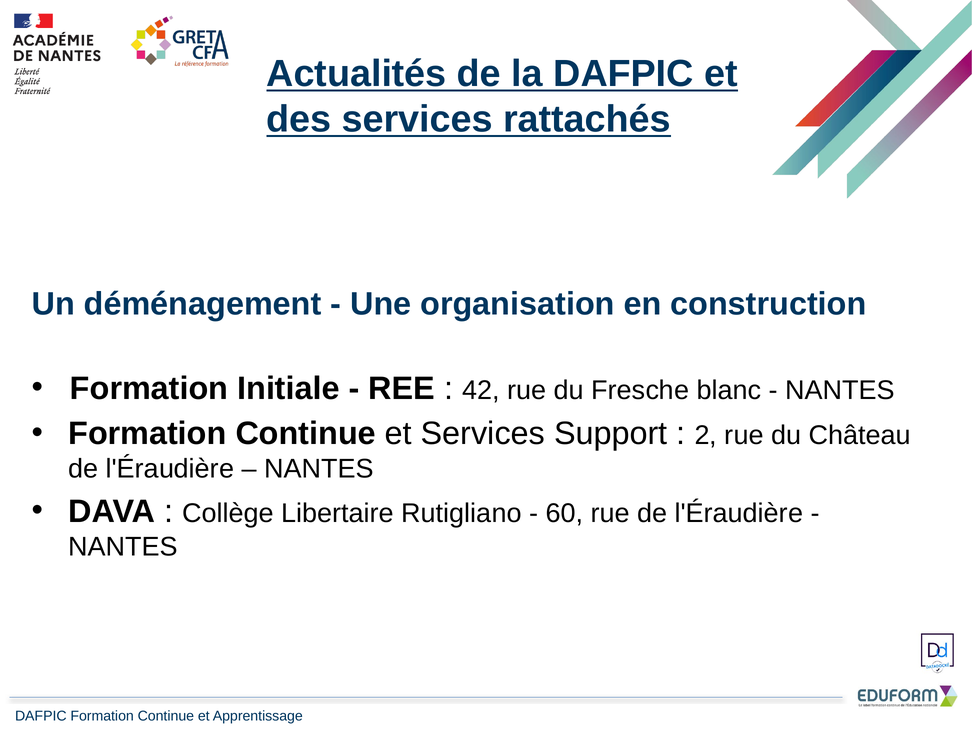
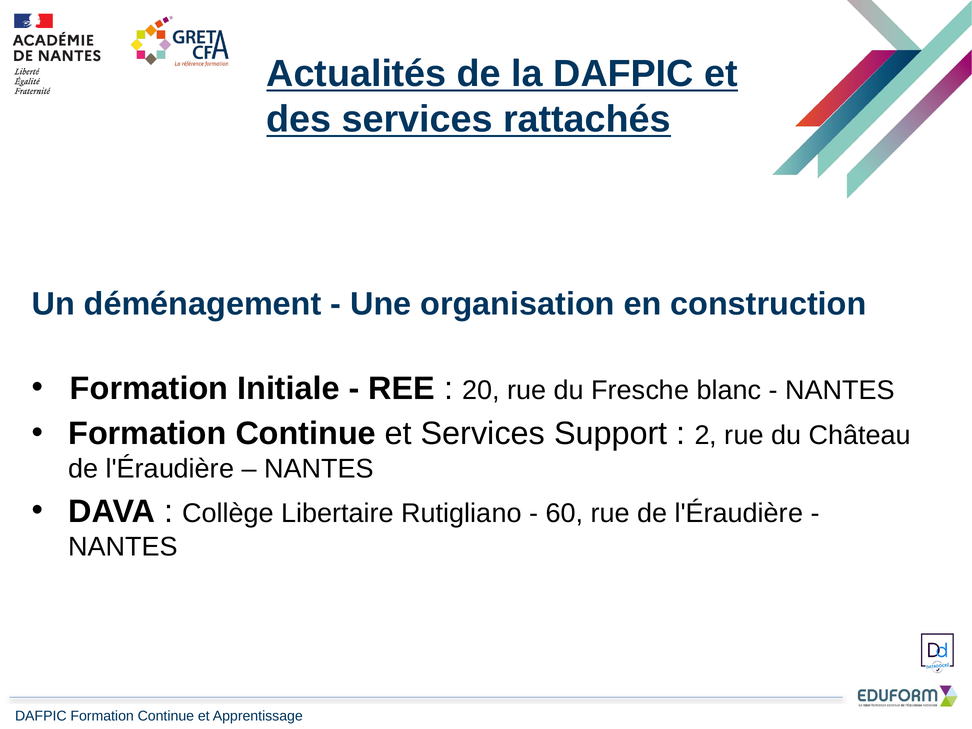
42: 42 -> 20 (481, 390)
